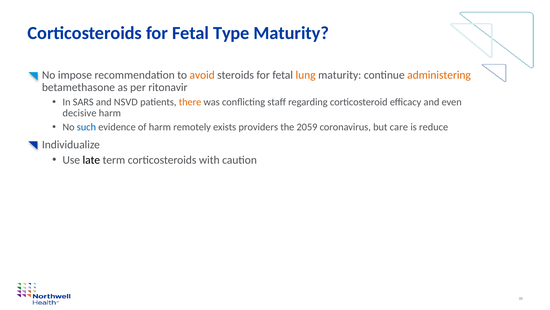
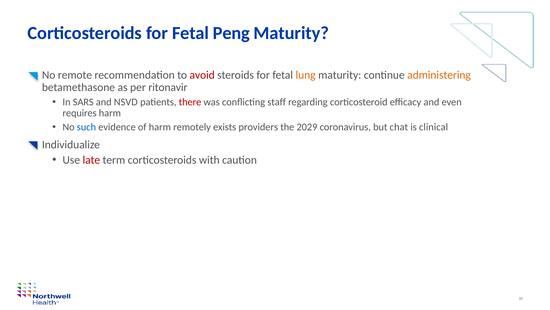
Type: Type -> Peng (231, 33)
impose: impose -> remote (75, 75)
avoid colour: orange -> red (202, 75)
there colour: orange -> red (190, 102)
decisive: decisive -> requires (80, 113)
2059: 2059 -> 2029 (307, 127)
care: care -> chat (399, 127)
reduce: reduce -> clinical (434, 127)
late colour: black -> red (91, 160)
